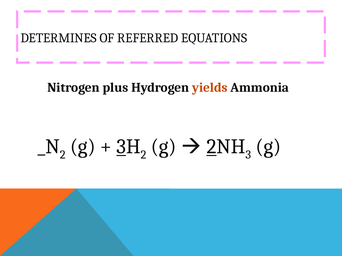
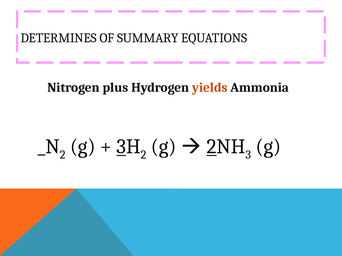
REFERRED: REFERRED -> SUMMARY (148, 38)
